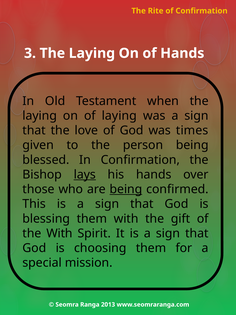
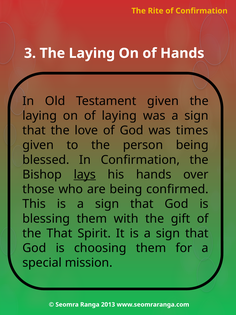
Testament when: when -> given (163, 101)
being underline: present -> none (126, 189)
the With: With -> That (59, 233)
